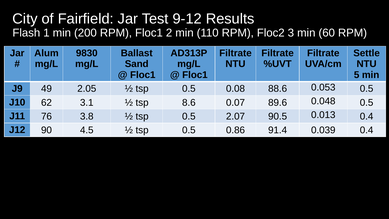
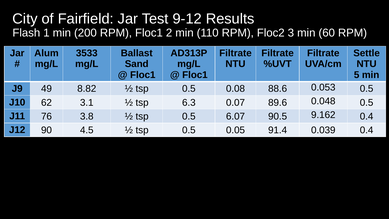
9830: 9830 -> 3533 (87, 53)
2.05: 2.05 -> 8.82 (87, 89)
8.6: 8.6 -> 6.3 (189, 102)
2.07: 2.07 -> 6.07 (235, 116)
0.013: 0.013 -> 9.162 (323, 115)
0.86: 0.86 -> 0.05 (235, 130)
